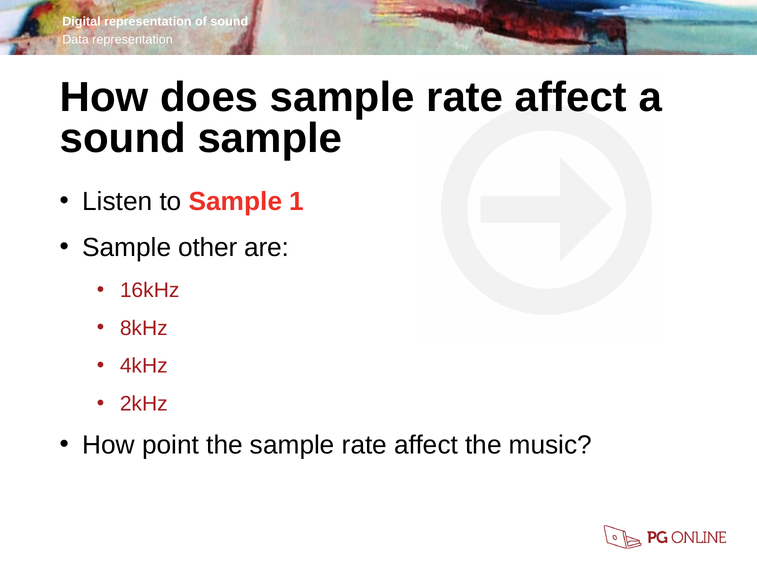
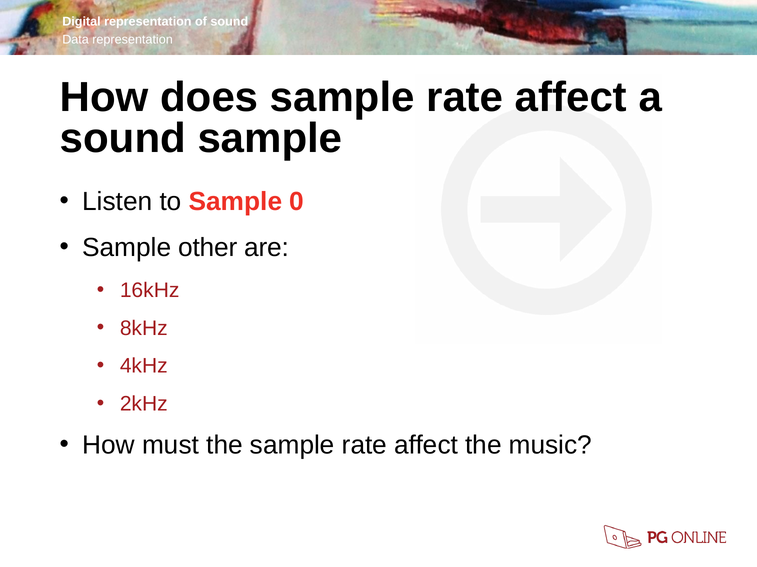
1: 1 -> 0 (297, 202)
point: point -> must (171, 446)
